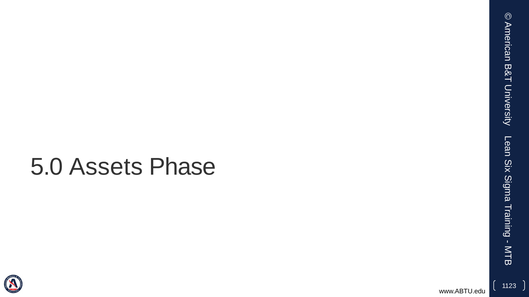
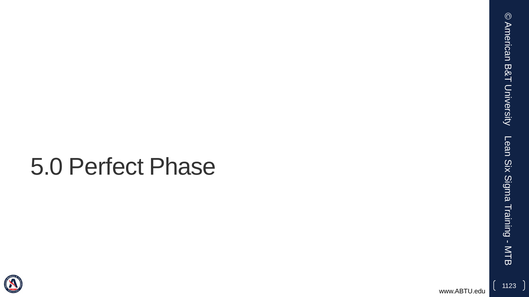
Assets: Assets -> Perfect (106, 167)
